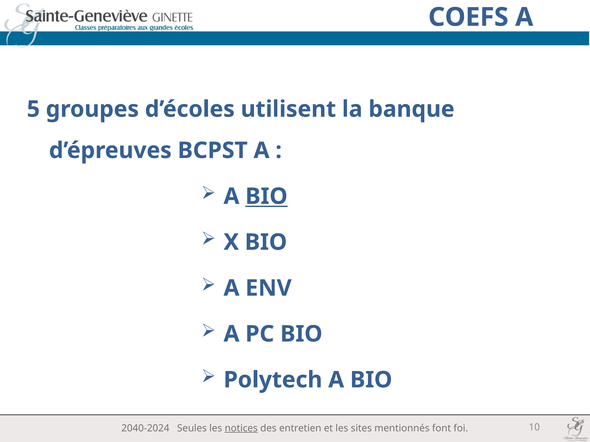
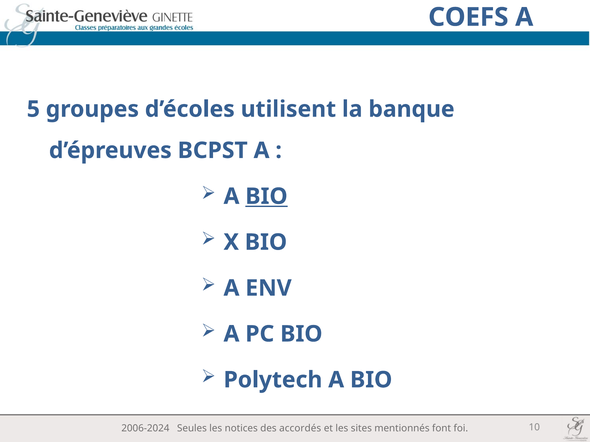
2040-2024: 2040-2024 -> 2006-2024 (145, 429)
notices underline: present -> none (241, 429)
entretien: entretien -> accordés (300, 429)
